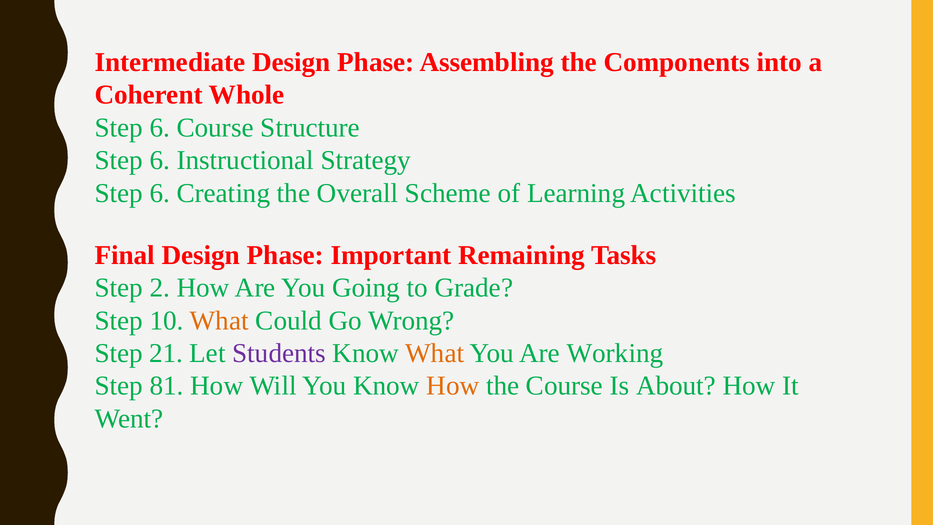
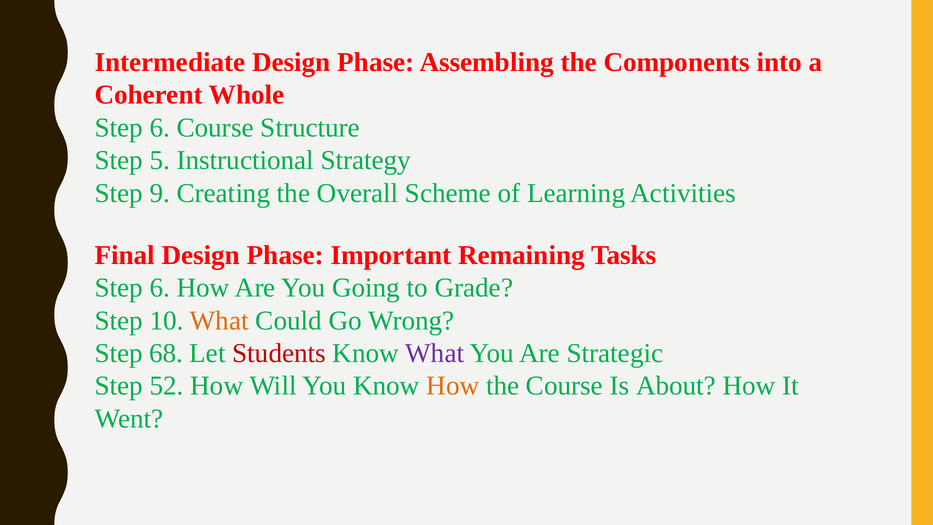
6: 6 -> 5 (160, 160)
6: 6 -> 9 (160, 193)
2: 2 -> 6 (160, 288)
21: 21 -> 68 (166, 353)
Students colour: purple -> red (279, 353)
What colour: orange -> purple (435, 353)
Working: Working -> Strategic (615, 353)
81: 81 -> 52 (167, 386)
